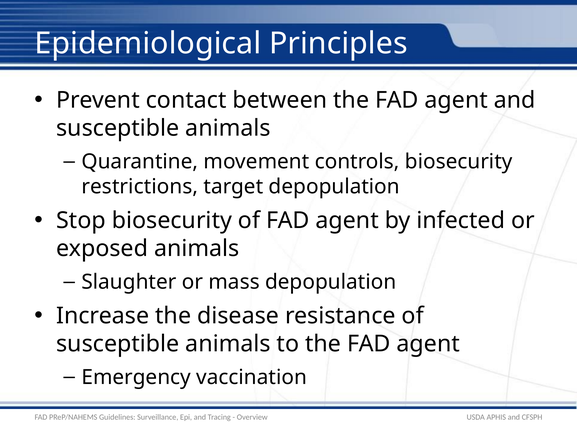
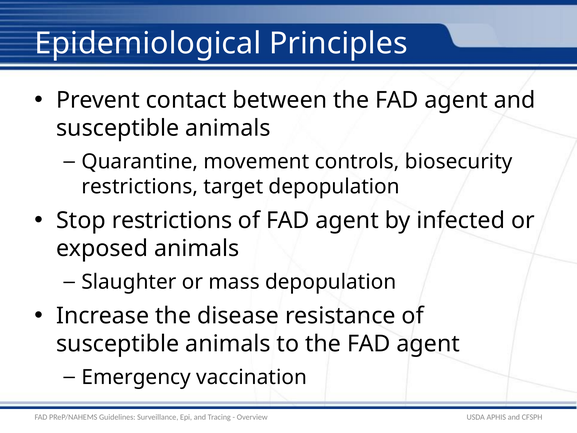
Stop biosecurity: biosecurity -> restrictions (172, 220)
